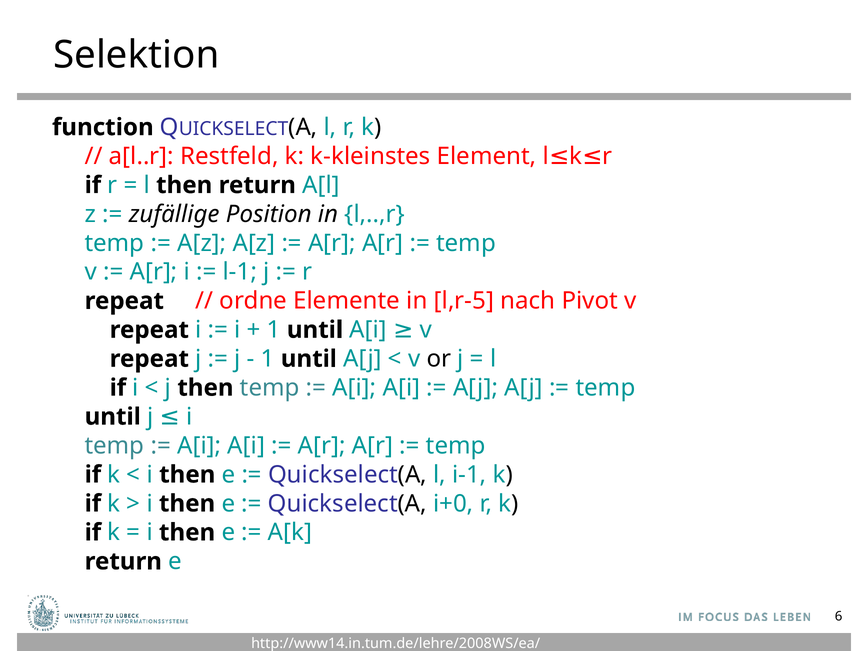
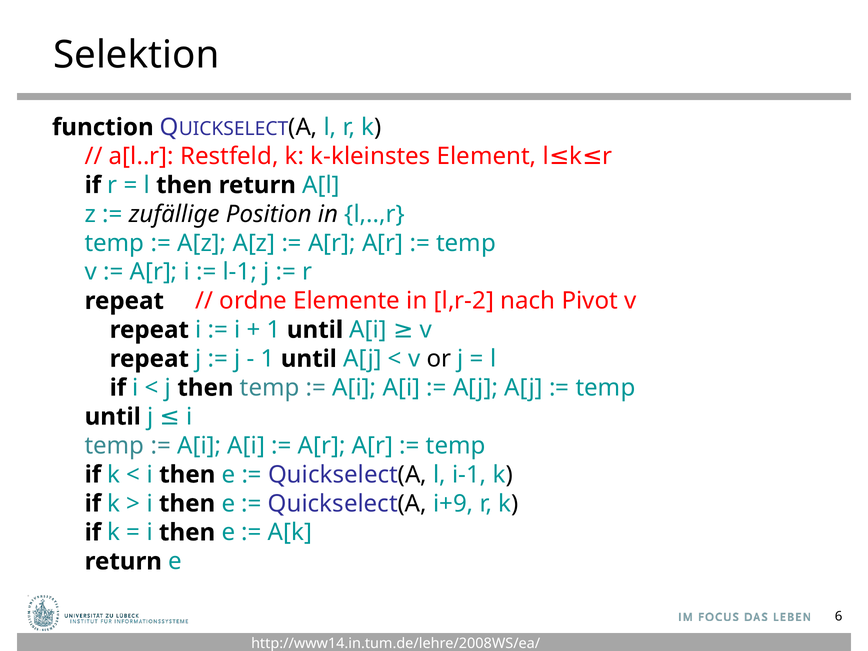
l,r-5: l,r-5 -> l,r-2 (464, 301)
i+0: i+0 -> i+9 (453, 504)
